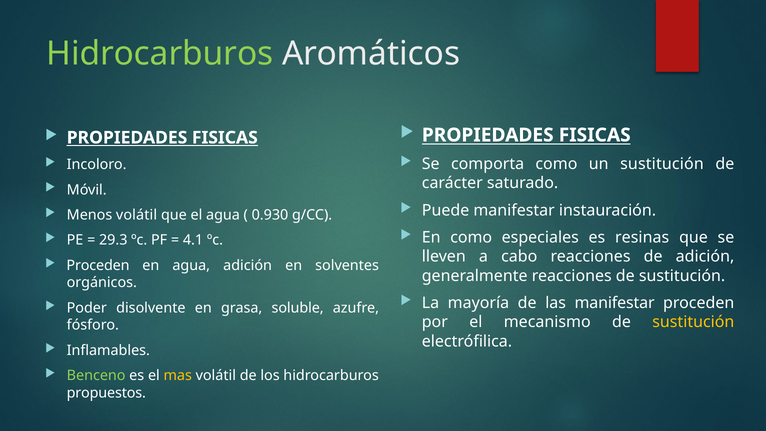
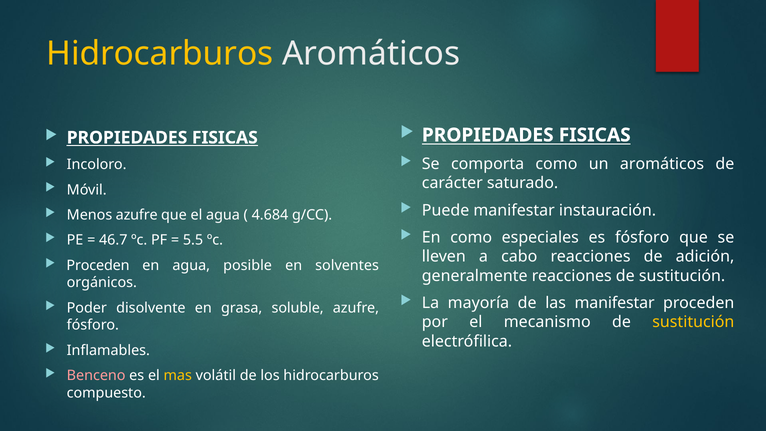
Hidrocarburos colour: light green -> yellow (160, 54)
un sustitución: sustitución -> aromáticos (662, 164)
Menos volátil: volátil -> azufre (137, 215)
0.930: 0.930 -> 4.684 (270, 215)
es resinas: resinas -> fósforo (642, 237)
29.3: 29.3 -> 46.7 (113, 240)
4.1: 4.1 -> 5.5 (193, 240)
agua adición: adición -> posible (248, 265)
Benceno colour: light green -> pink (96, 376)
propuestos: propuestos -> compuesto (106, 393)
